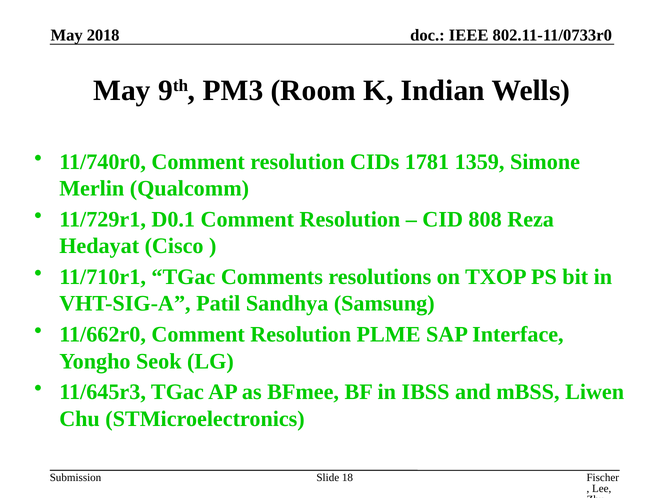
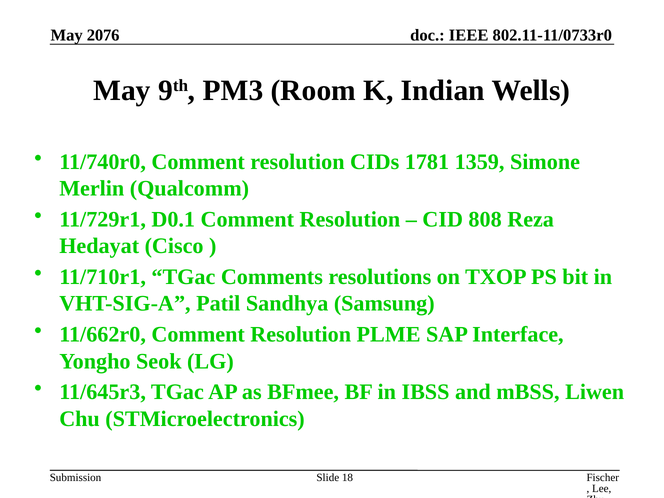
2018: 2018 -> 2076 (103, 35)
